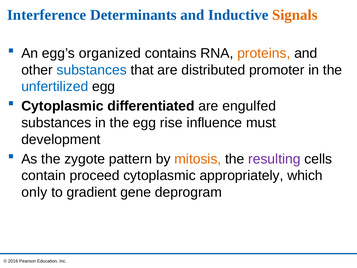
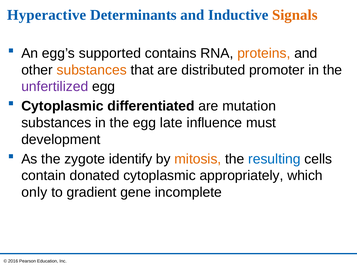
Interference: Interference -> Hyperactive (47, 15)
organized: organized -> supported (110, 53)
substances colour: blue -> orange (92, 70)
unfertilized colour: blue -> purple (55, 87)
engulfed: engulfed -> mutation (249, 106)
rise: rise -> late (171, 123)
pattern: pattern -> identify (131, 159)
resulting colour: purple -> blue (274, 159)
proceed: proceed -> donated (95, 175)
deprogram: deprogram -> incomplete (188, 192)
